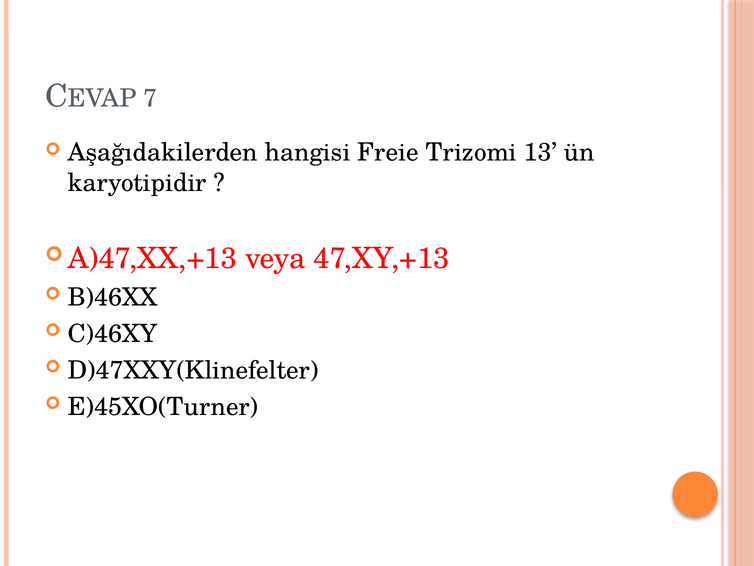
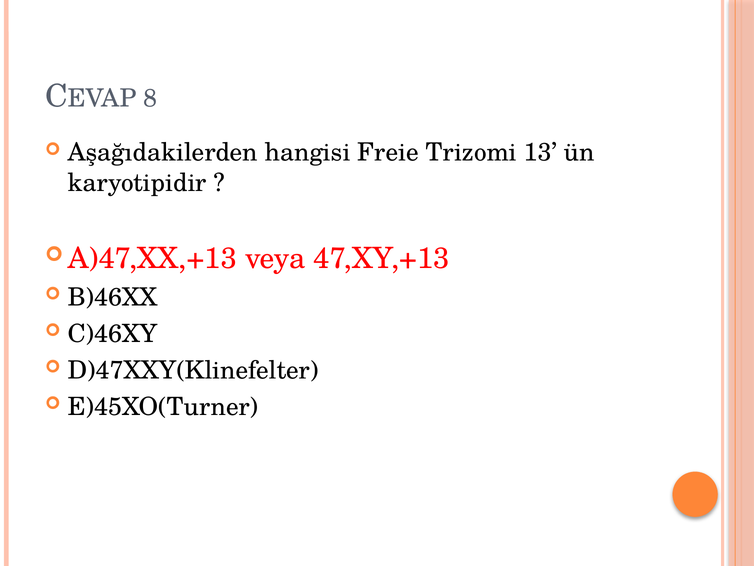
7: 7 -> 8 (150, 99)
